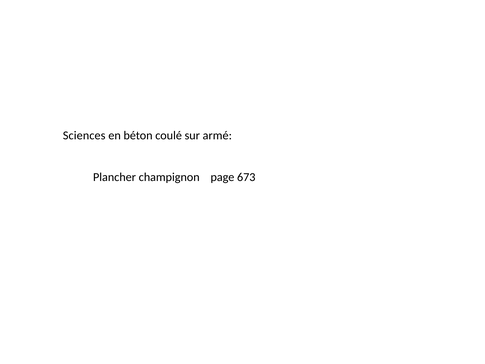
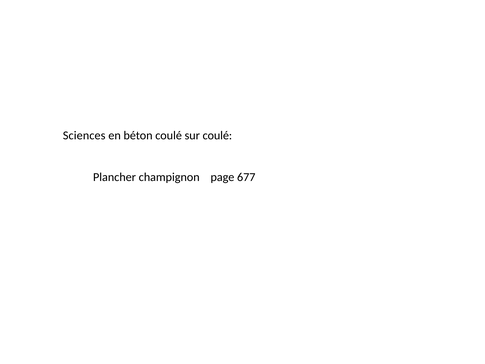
sur armé: armé -> coulé (217, 136)
673: 673 -> 677 (246, 177)
